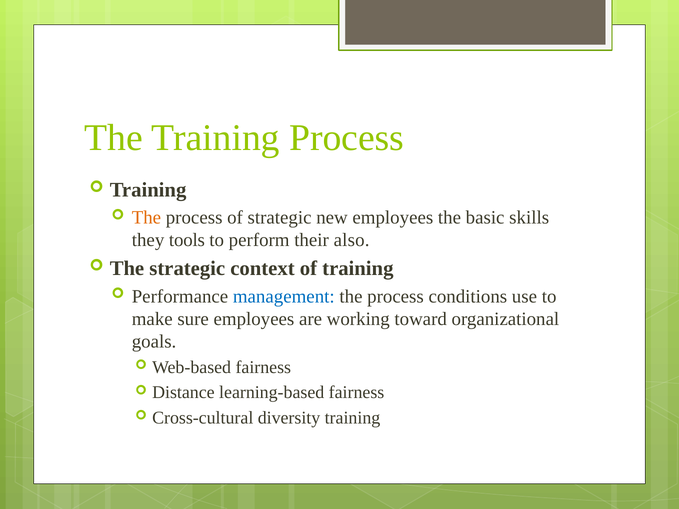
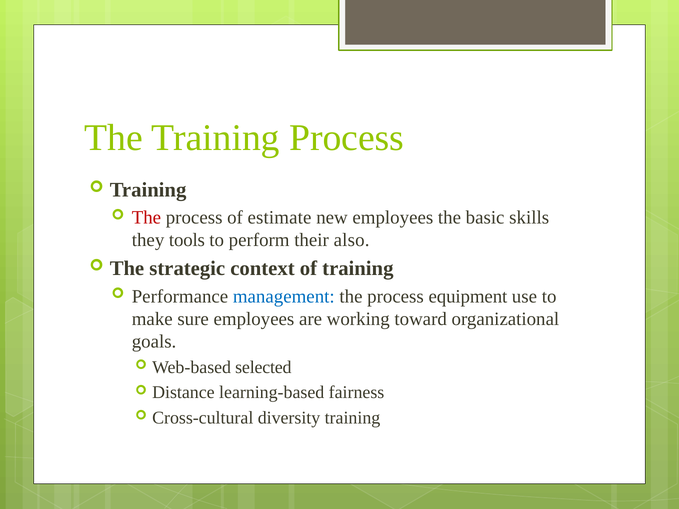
The colour: orange -> red (146, 218)
of strategic: strategic -> estimate (279, 218)
conditions: conditions -> equipment (468, 296)
Web-based fairness: fairness -> selected (263, 368)
